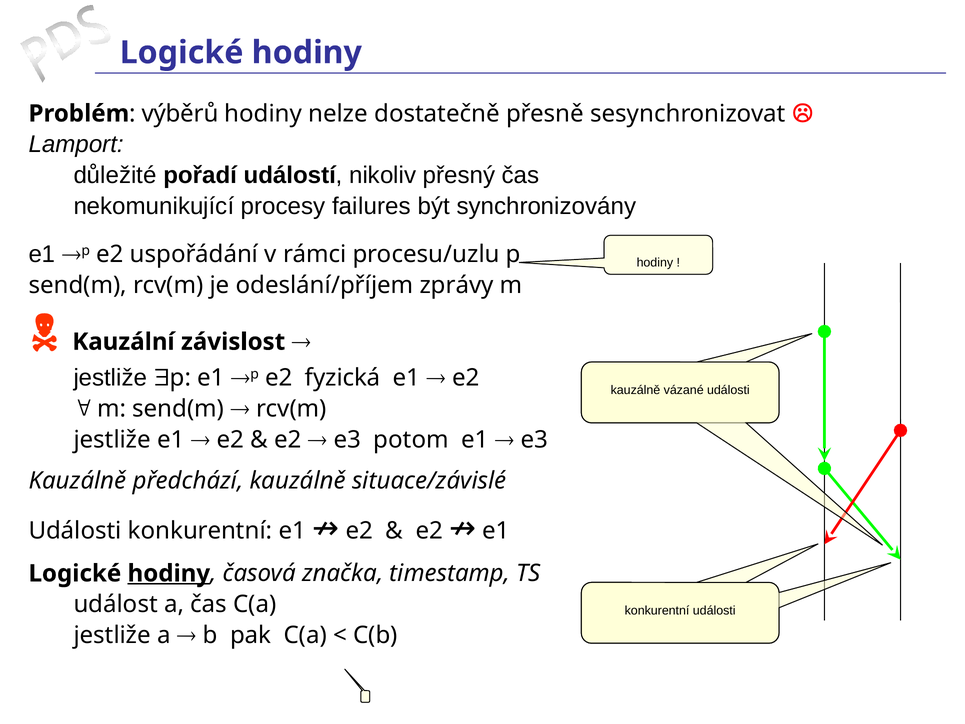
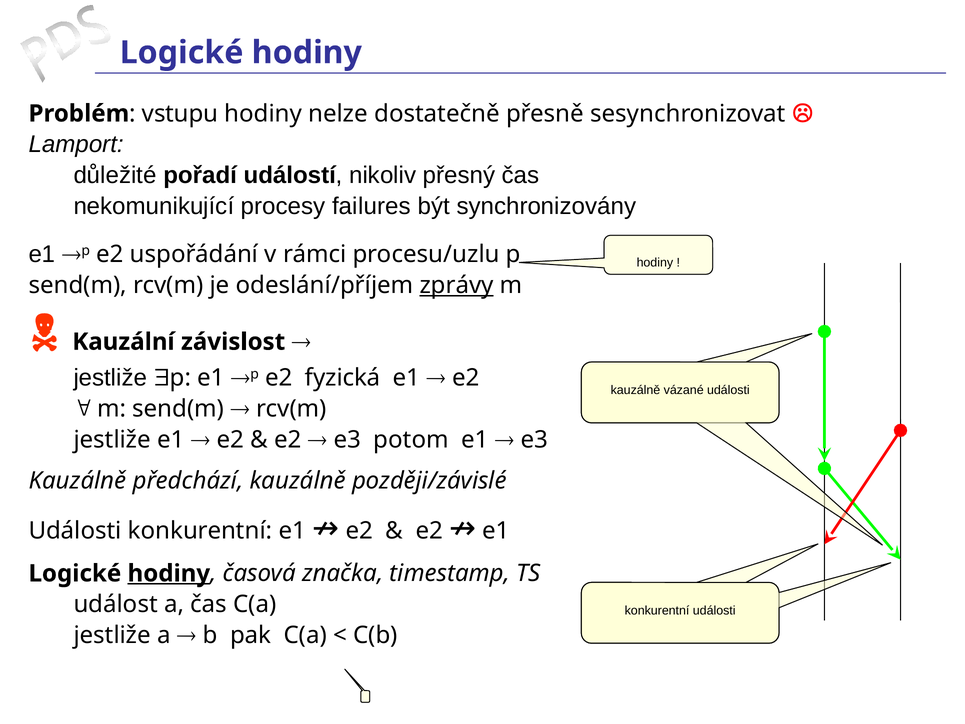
výběrů: výběrů -> vstupu (180, 114)
zprávy underline: none -> present (457, 285)
situace/závislé: situace/závislé -> později/závislé (429, 481)
